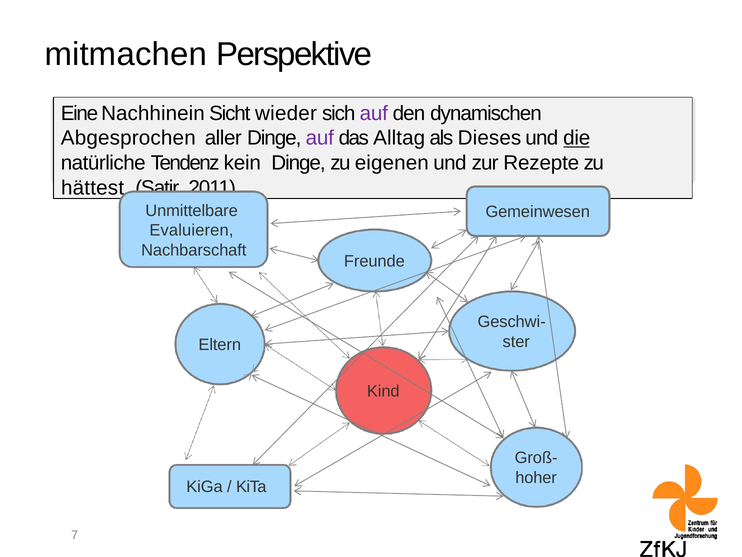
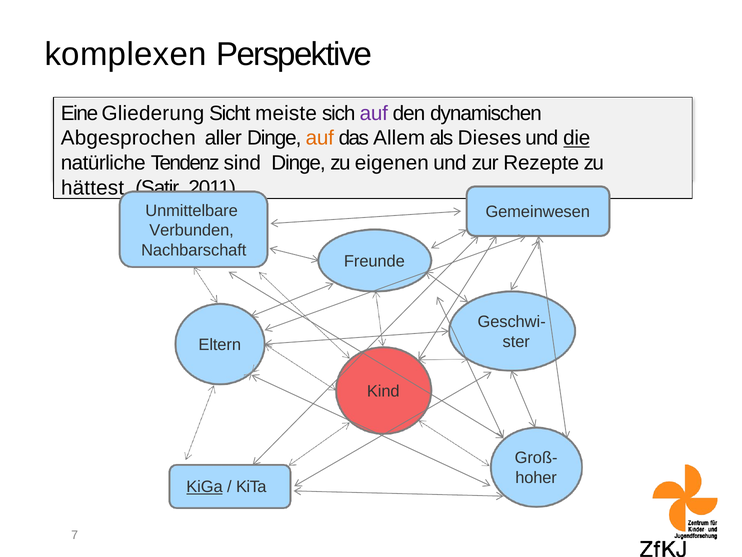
mitmachen: mitmachen -> komplexen (126, 54)
Nachhinein: Nachhinein -> Gliederung (153, 113)
wieder: wieder -> meiste (286, 113)
auf colour: purple -> orange (320, 138)
Alltag: Alltag -> Allem (399, 138)
kein: kein -> sind (242, 163)
Evaluieren: Evaluieren -> Verbunden (192, 230)
KiGa underline: none -> present (205, 487)
